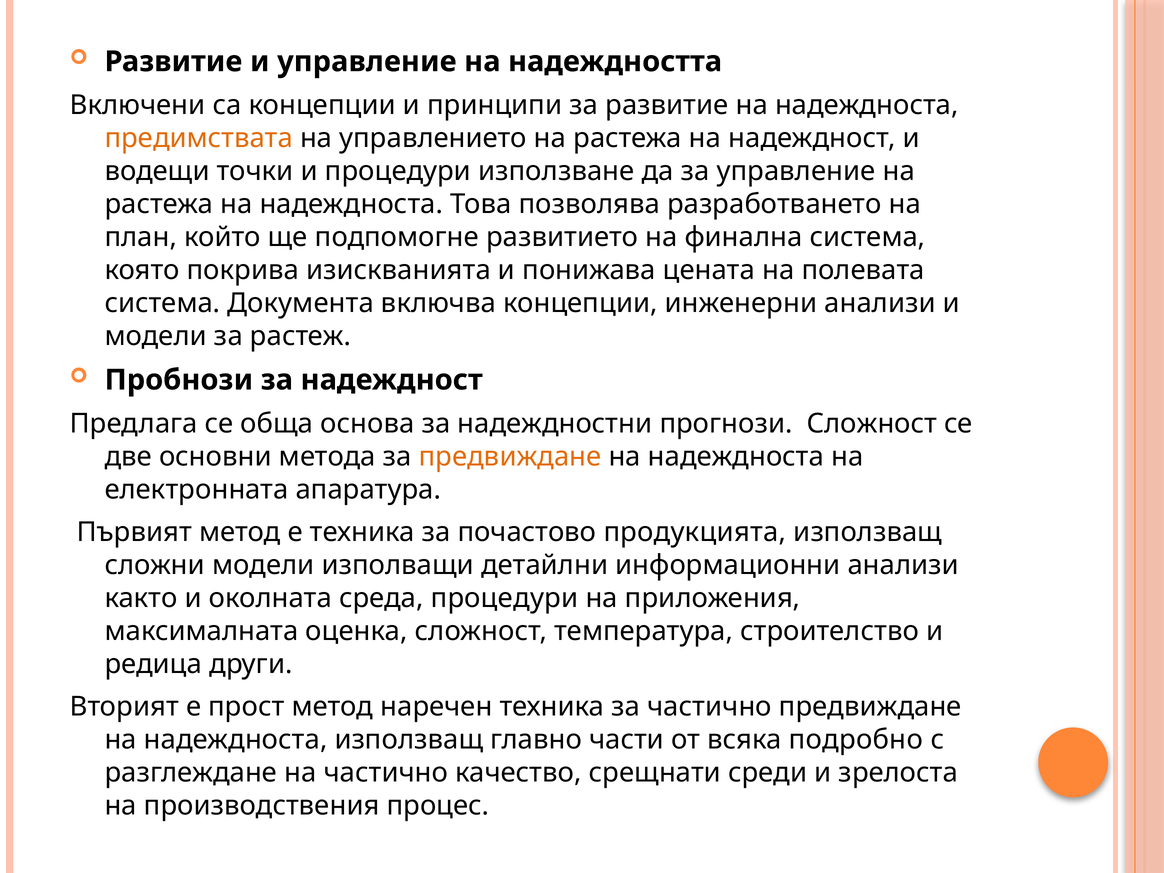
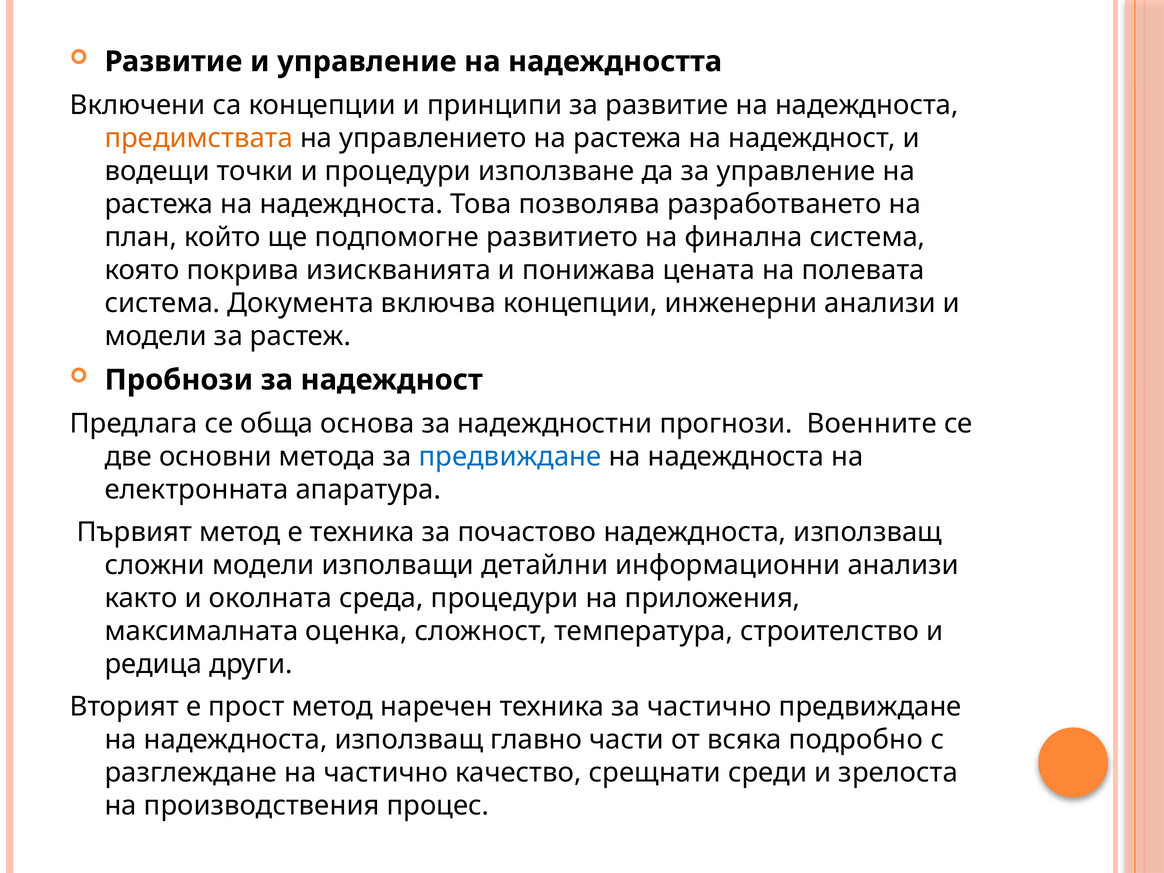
прогнози Сложност: Сложност -> Военните (872, 423)
предвиждане colour: orange -> blue (510, 456)
почастово продукцията: продукцията -> надеждноста (695, 532)
